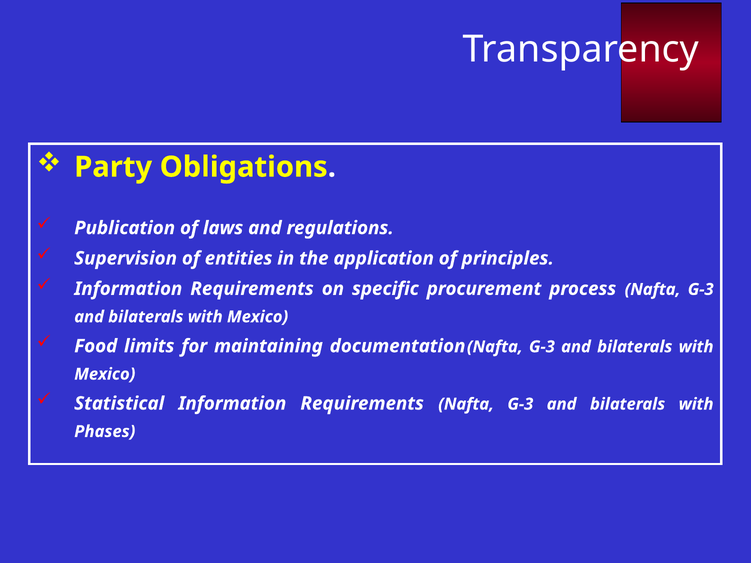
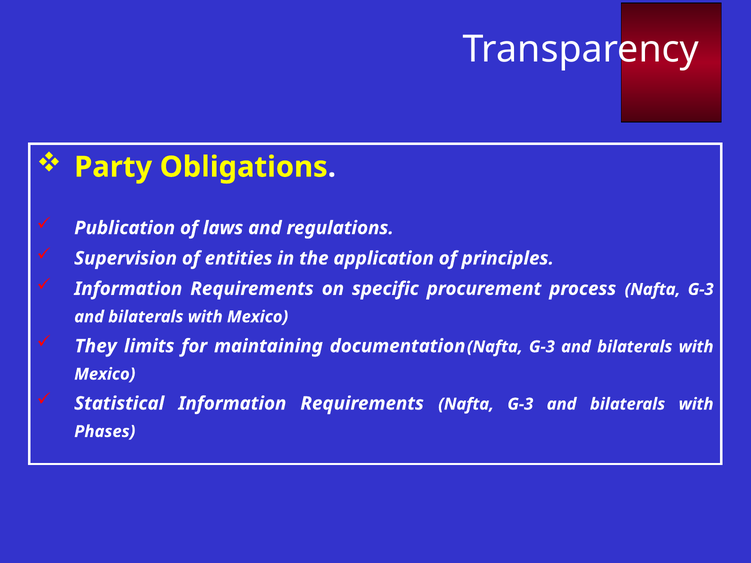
Food: Food -> They (96, 346)
